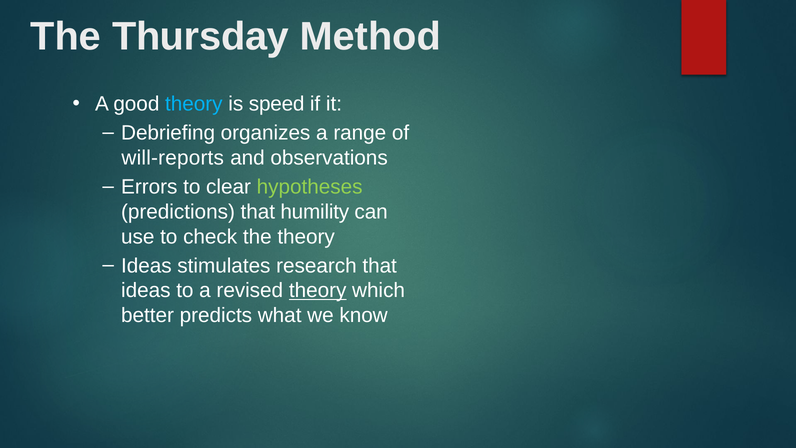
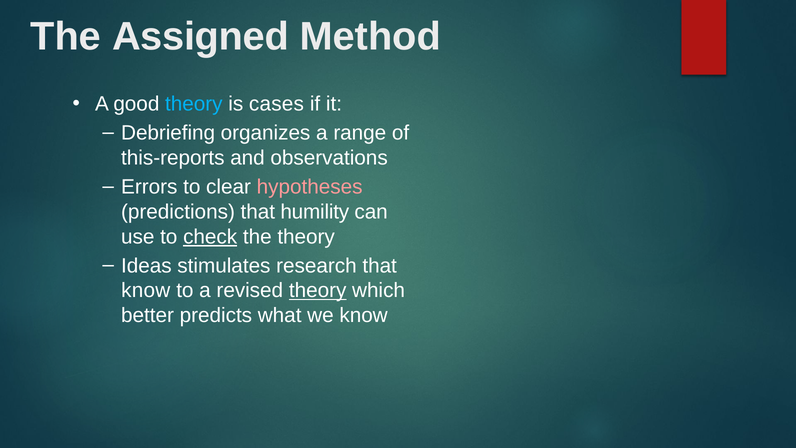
Thursday: Thursday -> Assigned (200, 36)
speed: speed -> cases (276, 104)
will-reports: will-reports -> this-reports (173, 158)
hypotheses colour: light green -> pink (310, 187)
check underline: none -> present (210, 237)
ideas: ideas -> know (146, 290)
